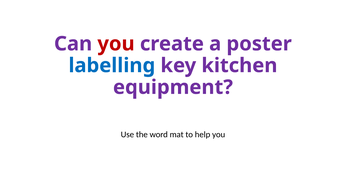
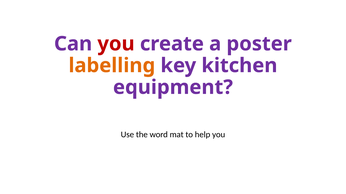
labelling colour: blue -> orange (112, 66)
